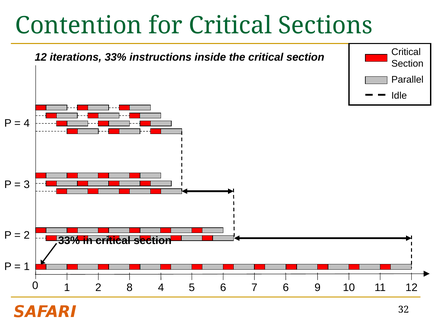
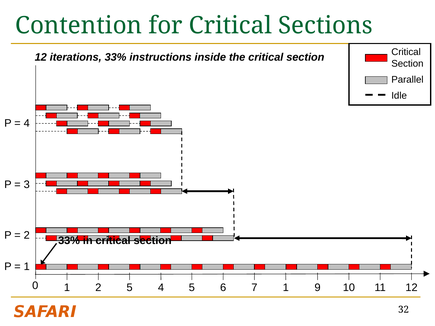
2 8: 8 -> 5 (130, 288)
7 6: 6 -> 1 (286, 288)
